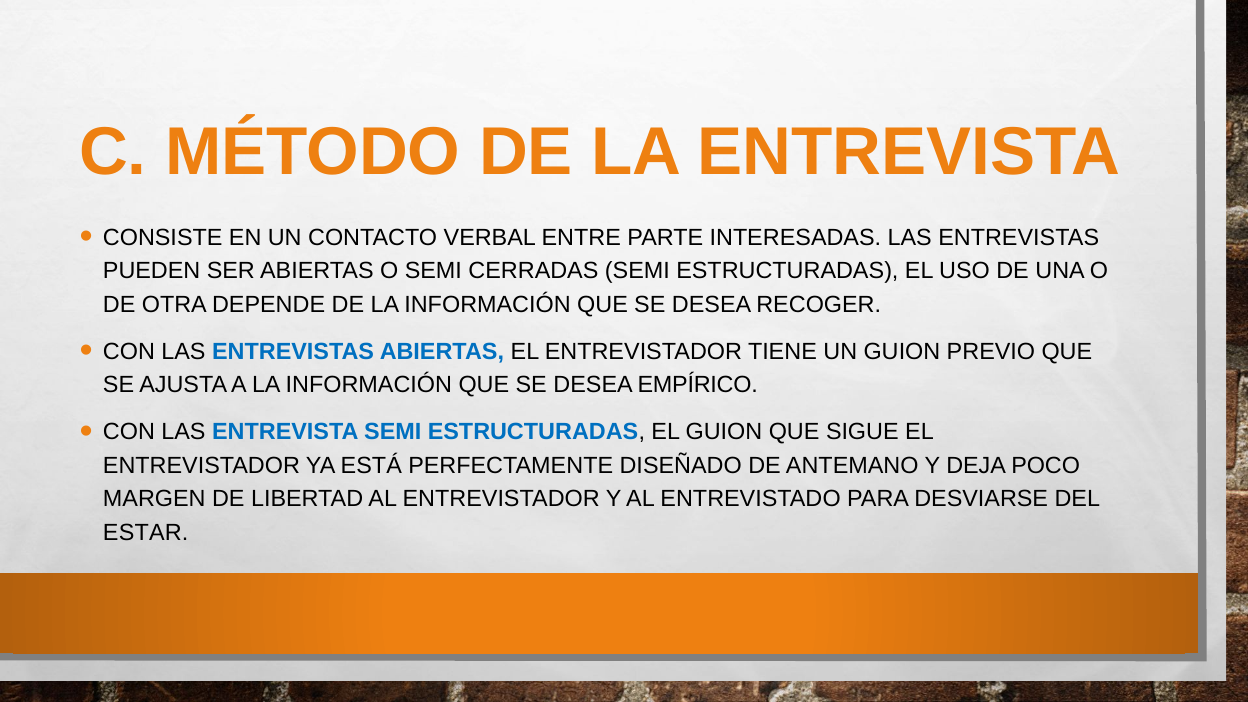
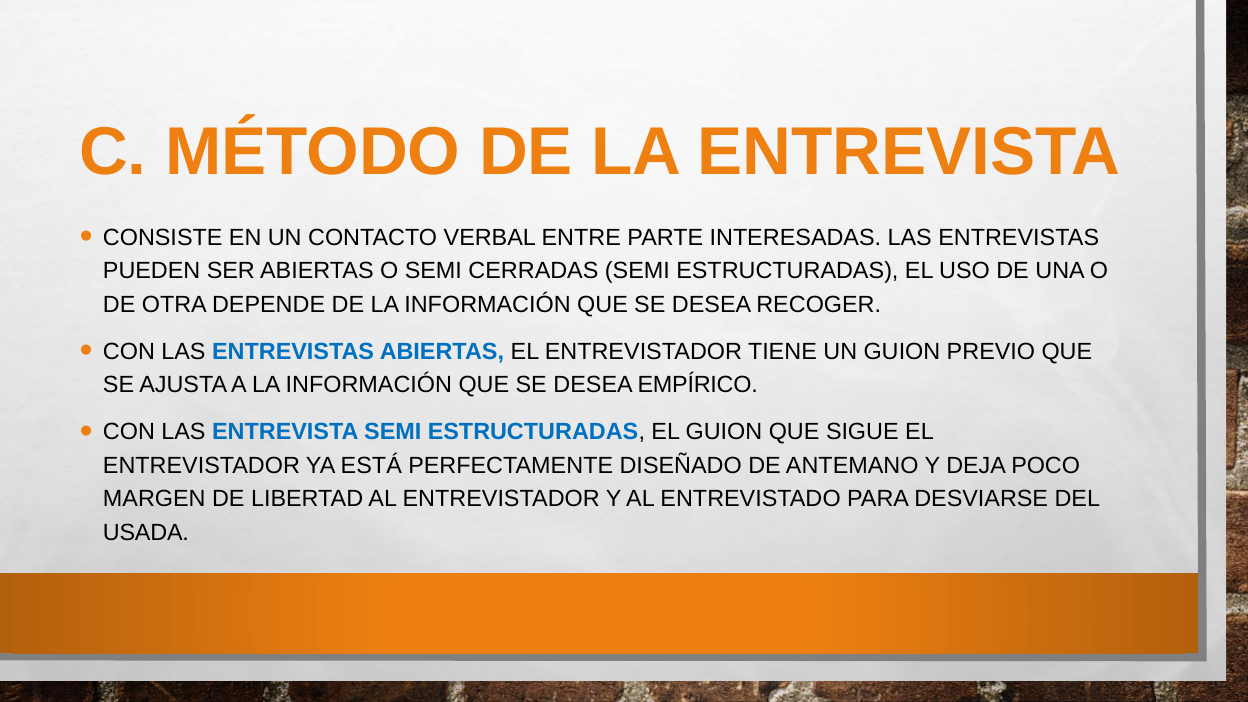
ESTAR: ESTAR -> USADA (146, 533)
